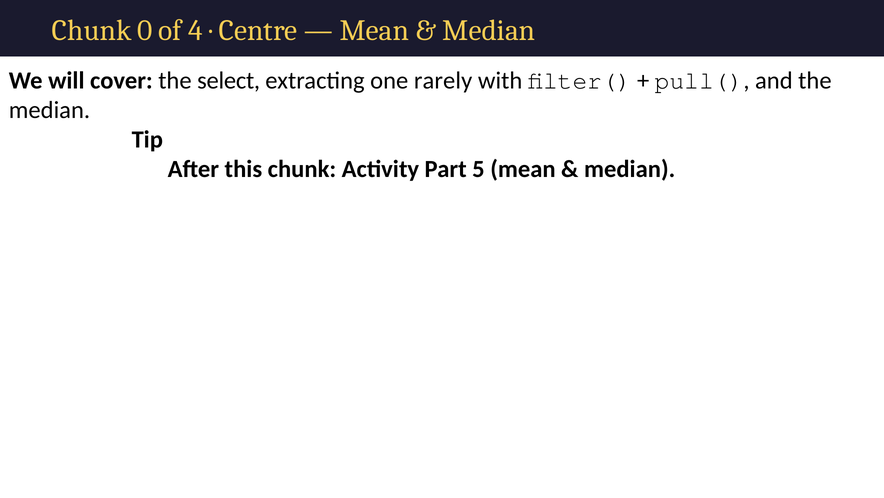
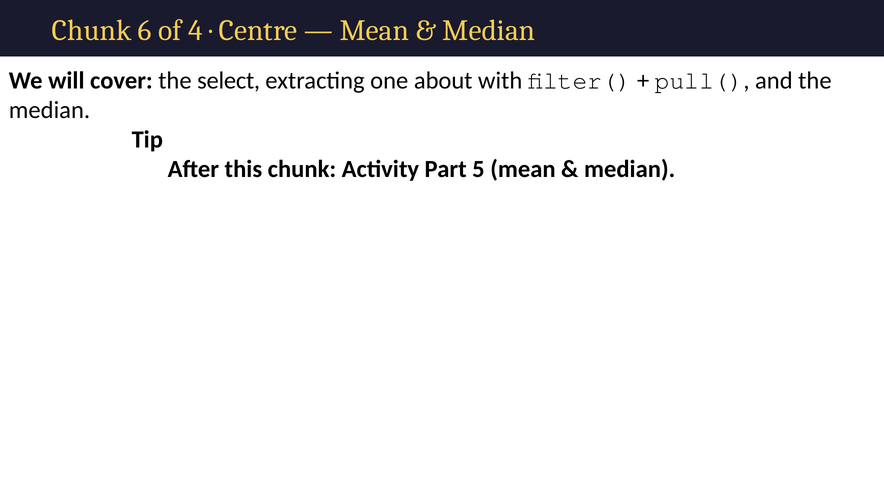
0: 0 -> 6 (145, 30)
rarely: rarely -> about (443, 80)
